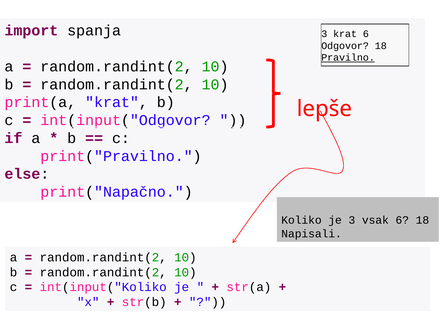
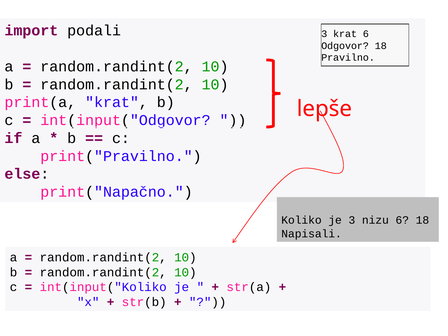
spanja: spanja -> podali (94, 31)
Pravilno underline: present -> none (348, 58)
vsak: vsak -> nizu (375, 220)
